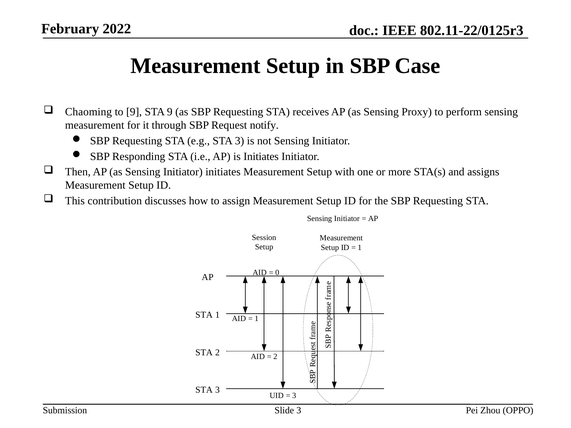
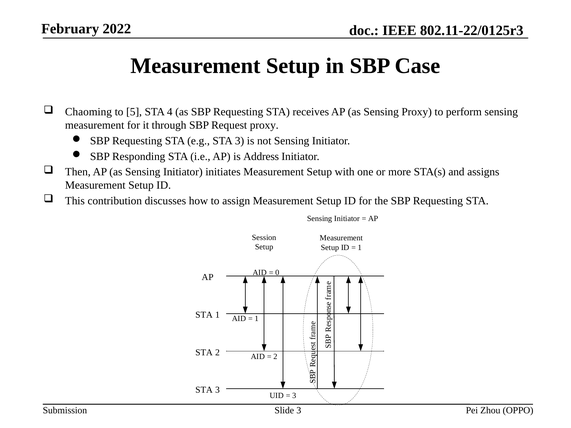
to 9: 9 -> 5 (134, 112)
STA 9: 9 -> 4 (170, 112)
Request notify: notify -> proxy (264, 125)
is Initiates: Initiates -> Address (261, 156)
